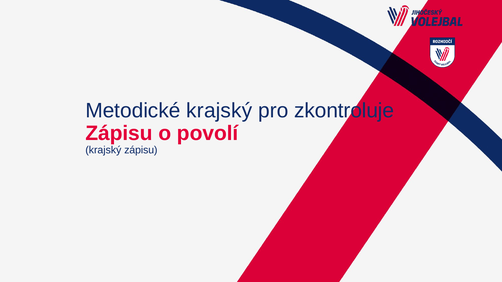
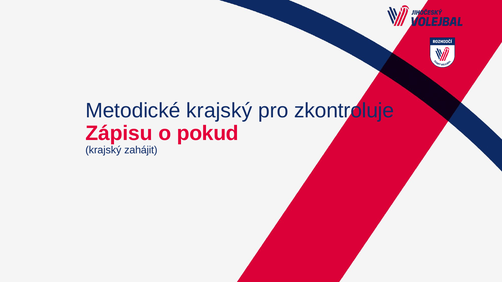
povolí: povolí -> pokud (208, 133)
krajský zápisu: zápisu -> zahájit (141, 150)
